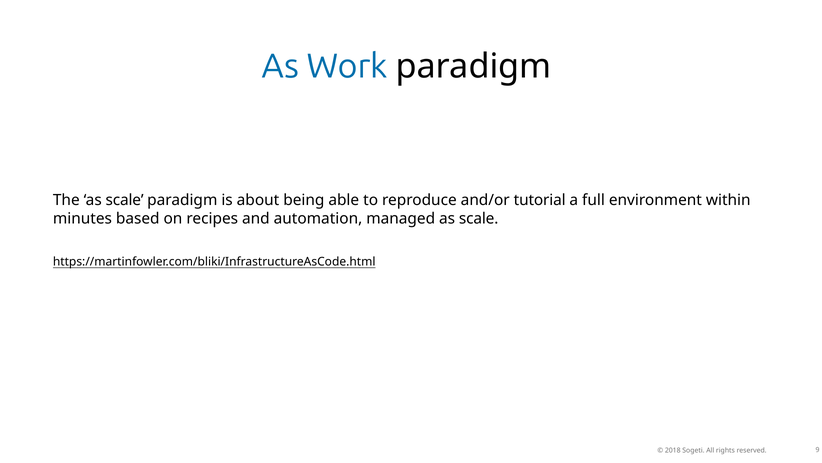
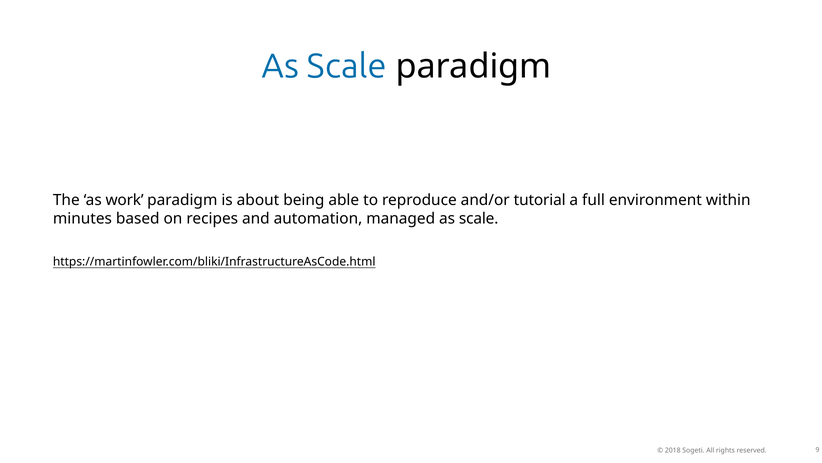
Work: Work -> Scale (347, 66)
The as scale: scale -> work (125, 200)
